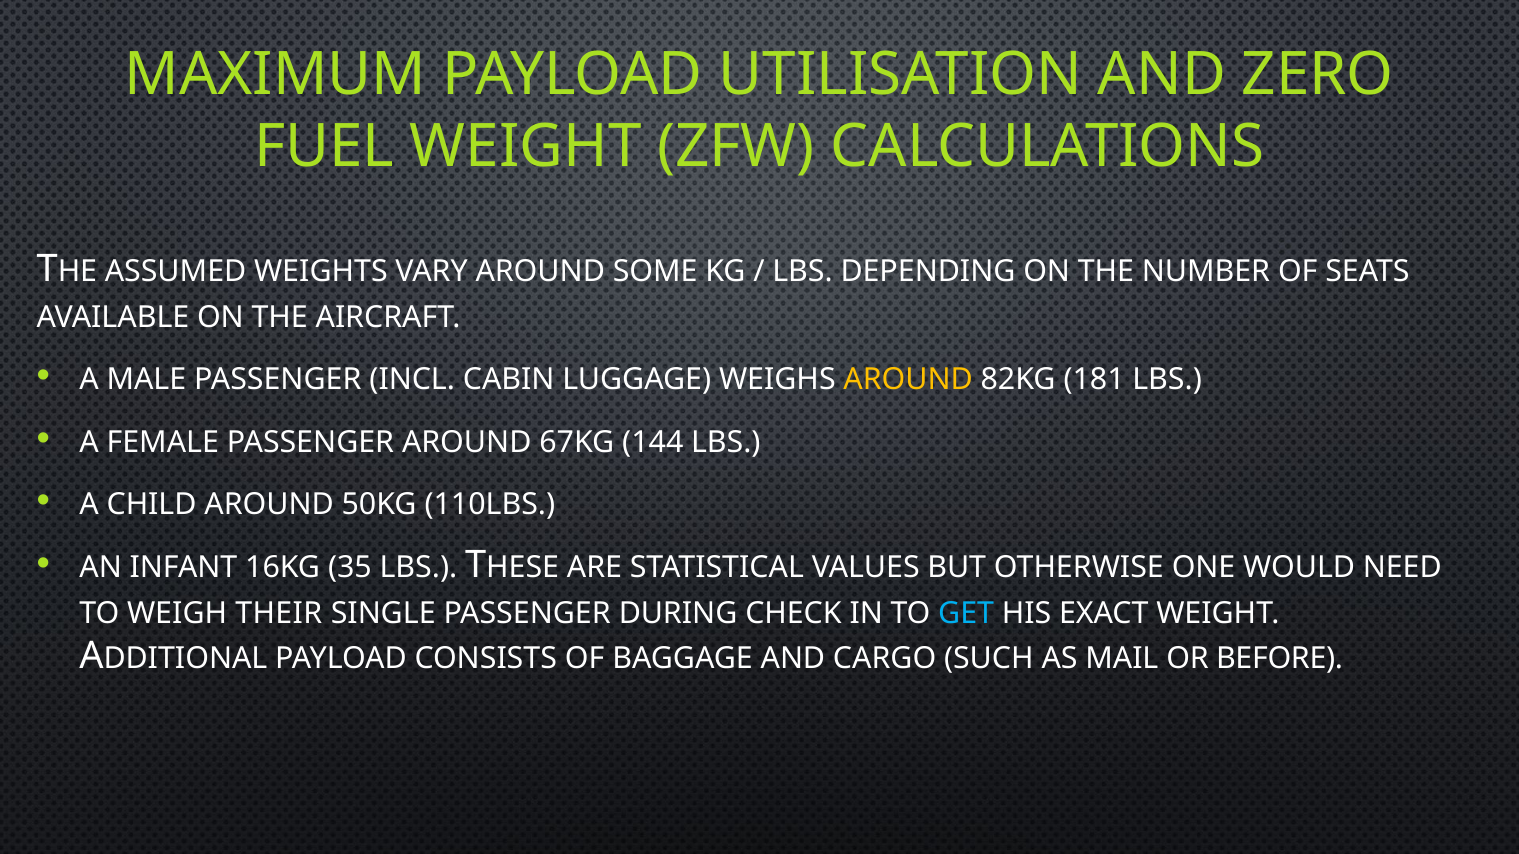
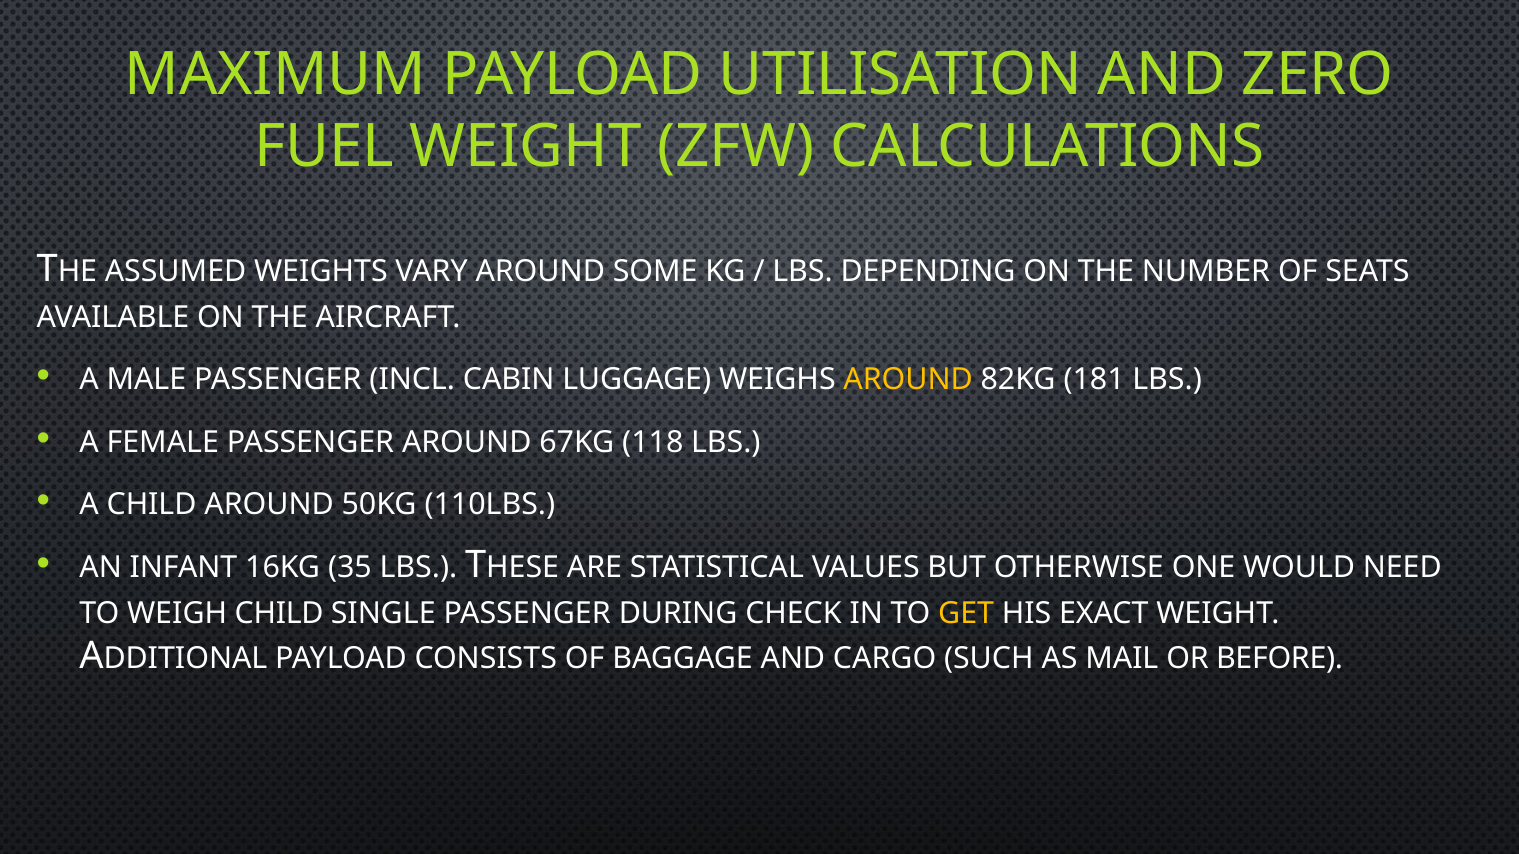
144: 144 -> 118 (653, 443)
WEIGH THEIR: THEIR -> CHILD (279, 613)
GET colour: light blue -> yellow (966, 613)
